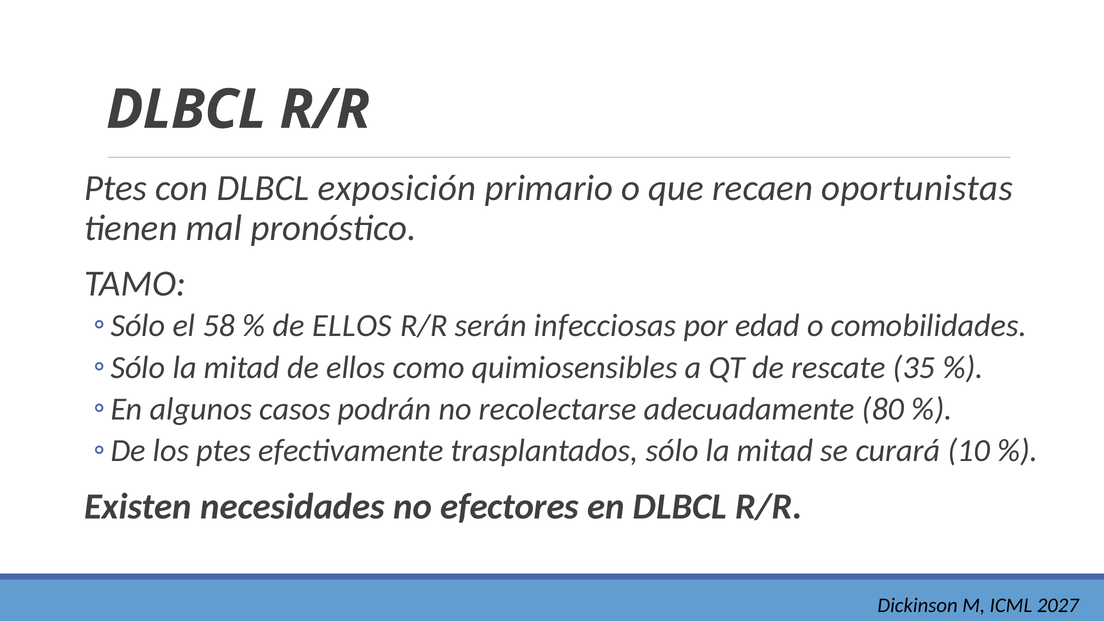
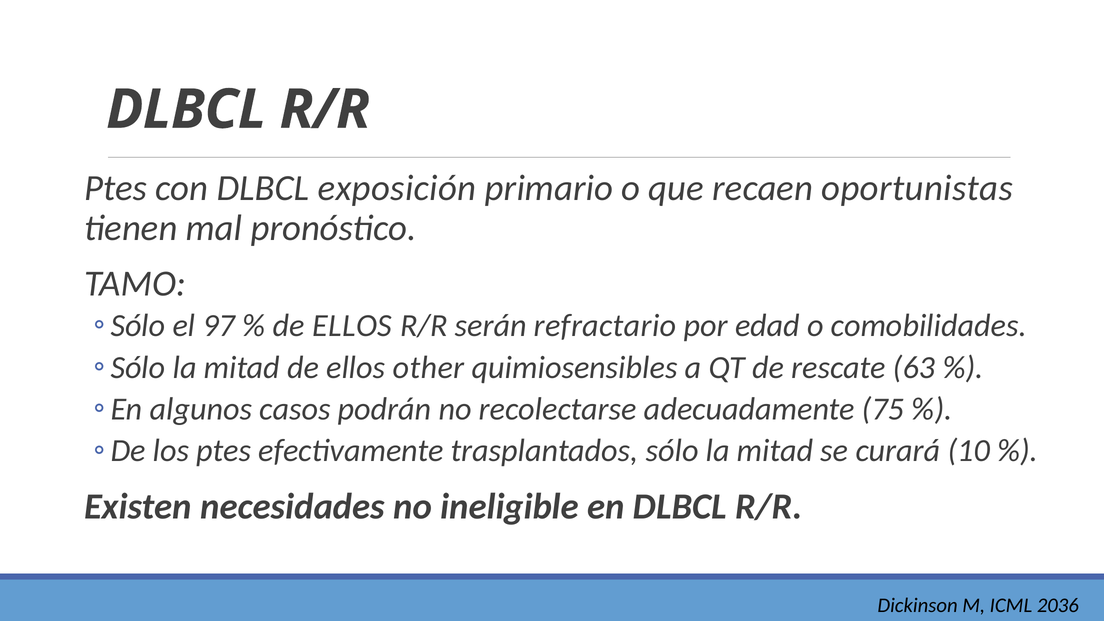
58: 58 -> 97 (219, 326)
infecciosas: infecciosas -> refractario (605, 326)
como: como -> other (428, 367)
35: 35 -> 63 (914, 367)
80: 80 -> 75 (883, 409)
efectores: efectores -> ineligible (510, 506)
2027: 2027 -> 2036 (1058, 605)
